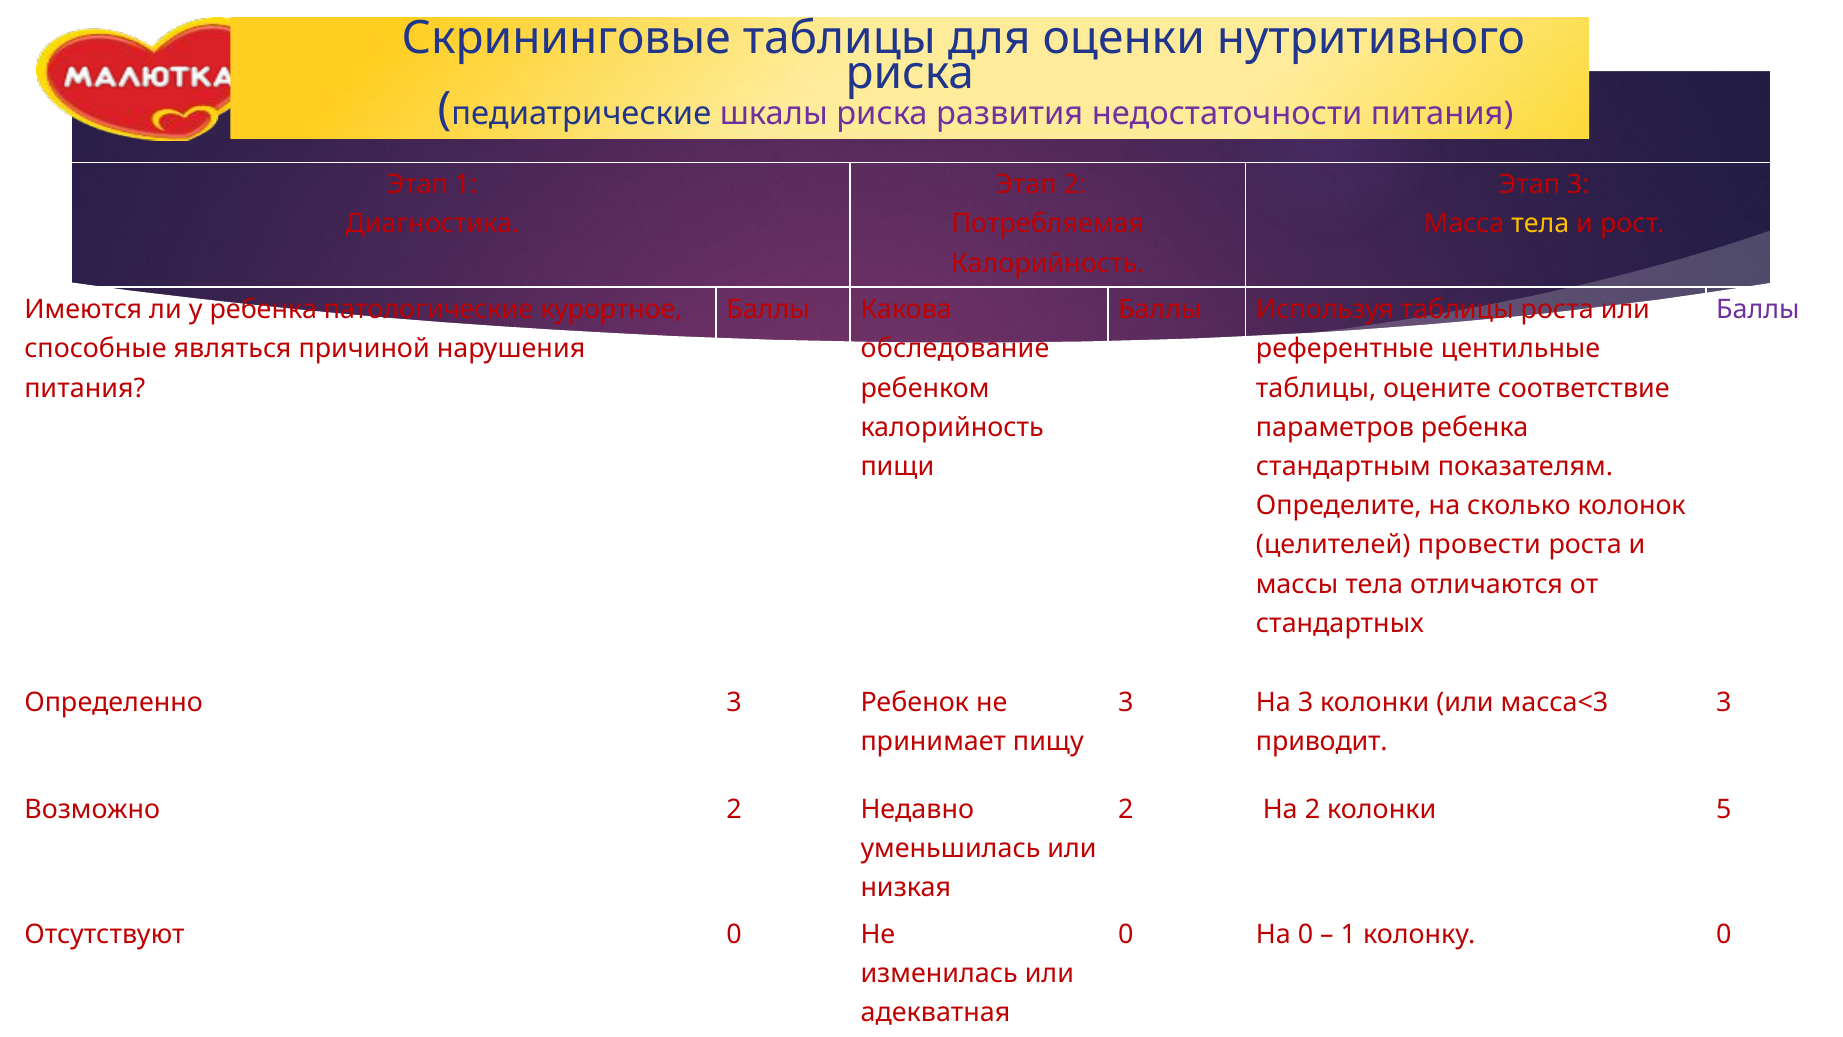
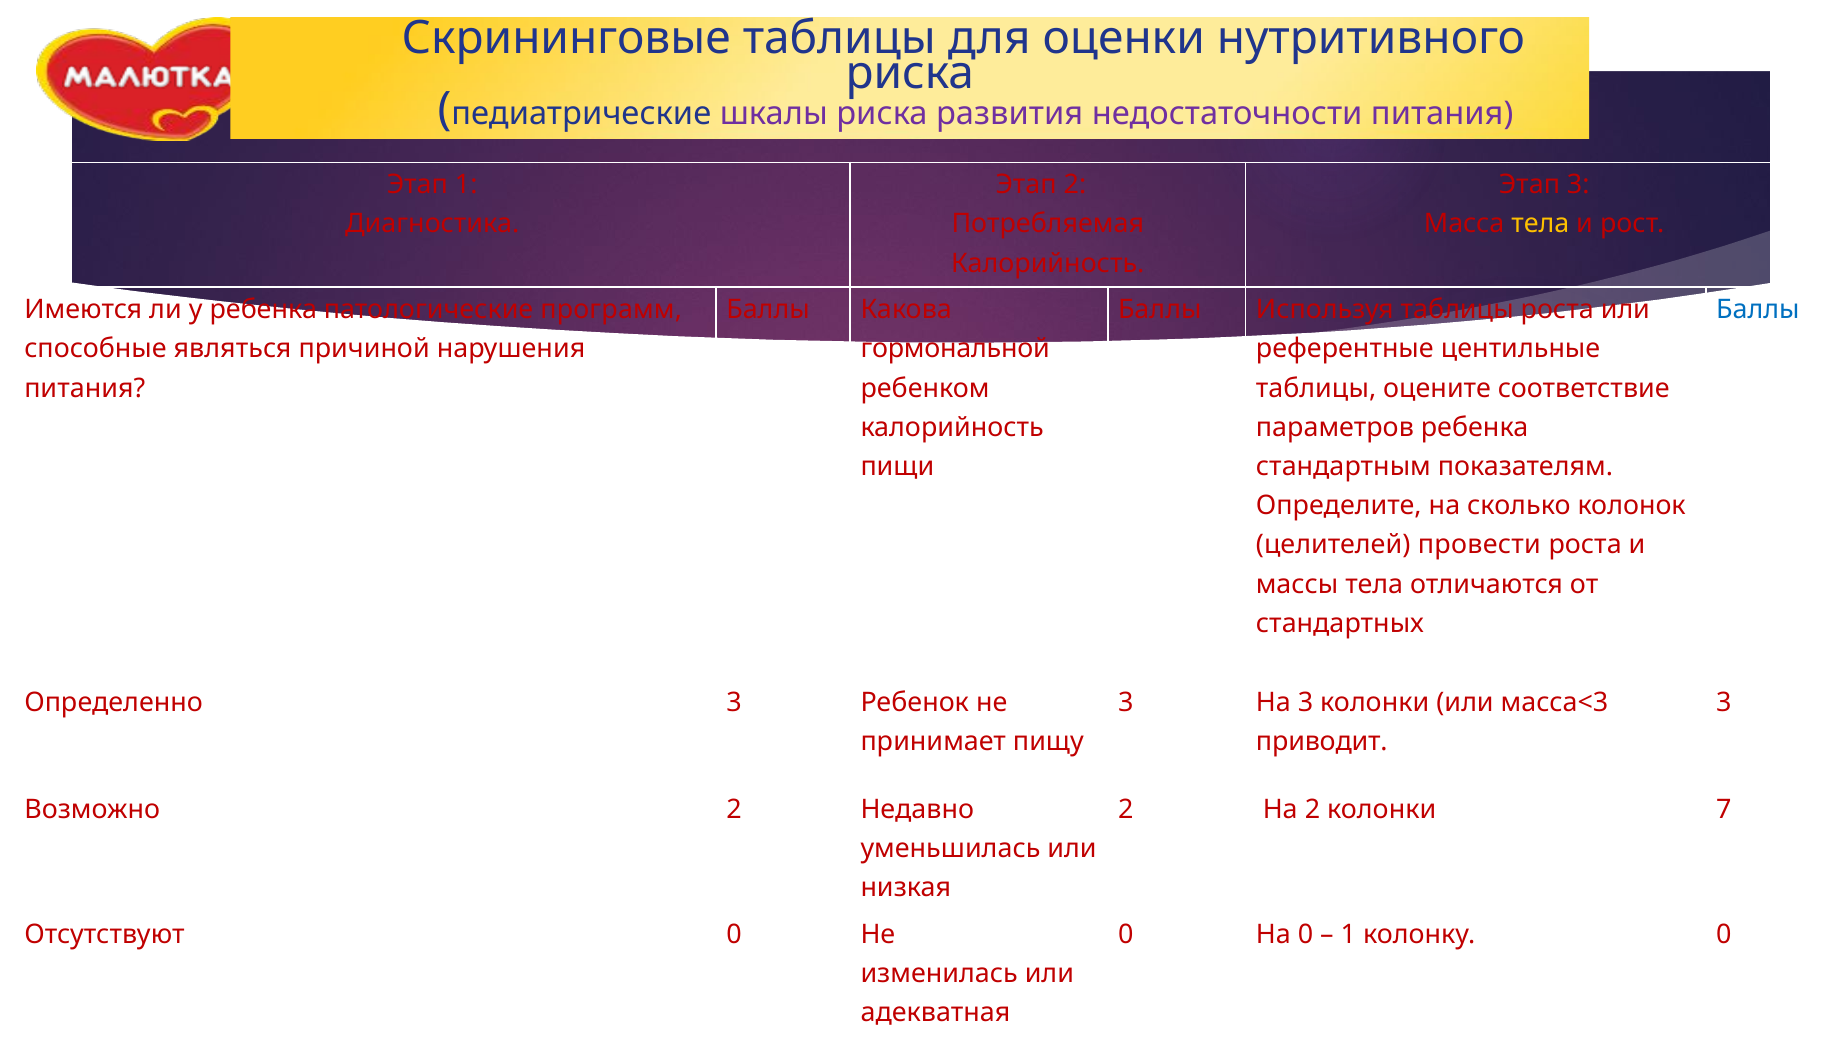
курортное: курортное -> программ (611, 310)
Баллы colour: purple -> blue (1758, 310)
обследование: обследование -> гормональной (955, 349)
5: 5 -> 7 (1724, 809)
